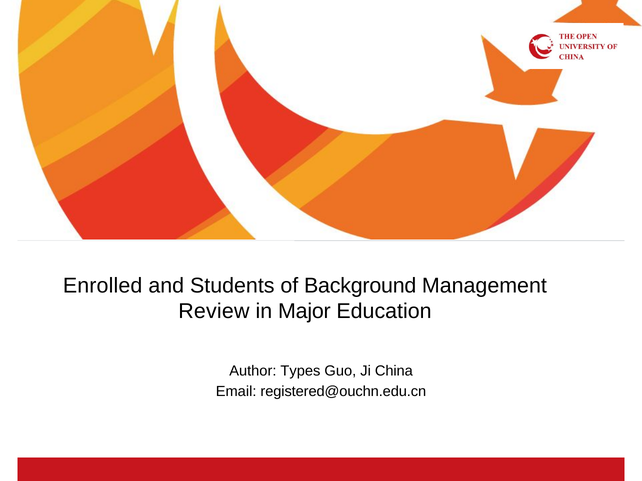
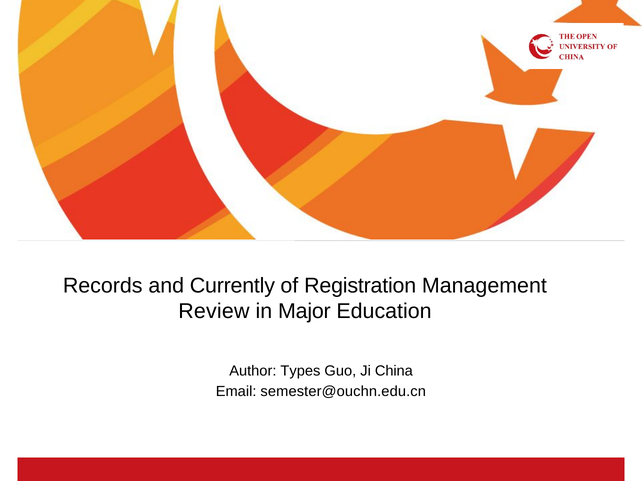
Enrolled: Enrolled -> Records (103, 286)
Students: Students -> Currently (232, 286)
Background: Background -> Registration (360, 286)
registered@ouchn.edu.cn: registered@ouchn.edu.cn -> semester@ouchn.edu.cn (343, 392)
